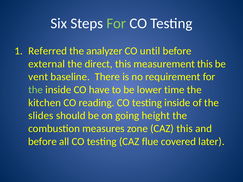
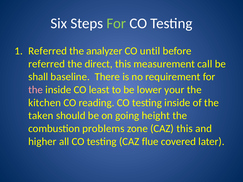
external: external -> referred (47, 64)
measurement this: this -> call (205, 64)
vent: vent -> shall (38, 77)
the colour: light green -> pink (36, 90)
have: have -> least (99, 90)
time: time -> your (174, 90)
slides: slides -> taken (41, 116)
measures: measures -> problems (103, 129)
before: before -> higher (42, 142)
